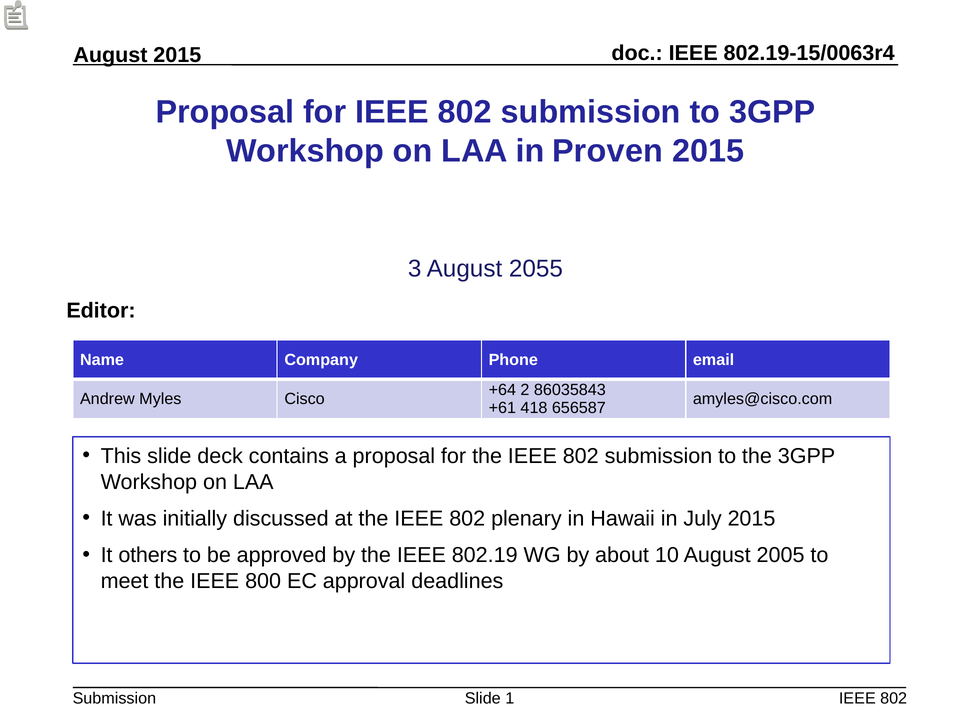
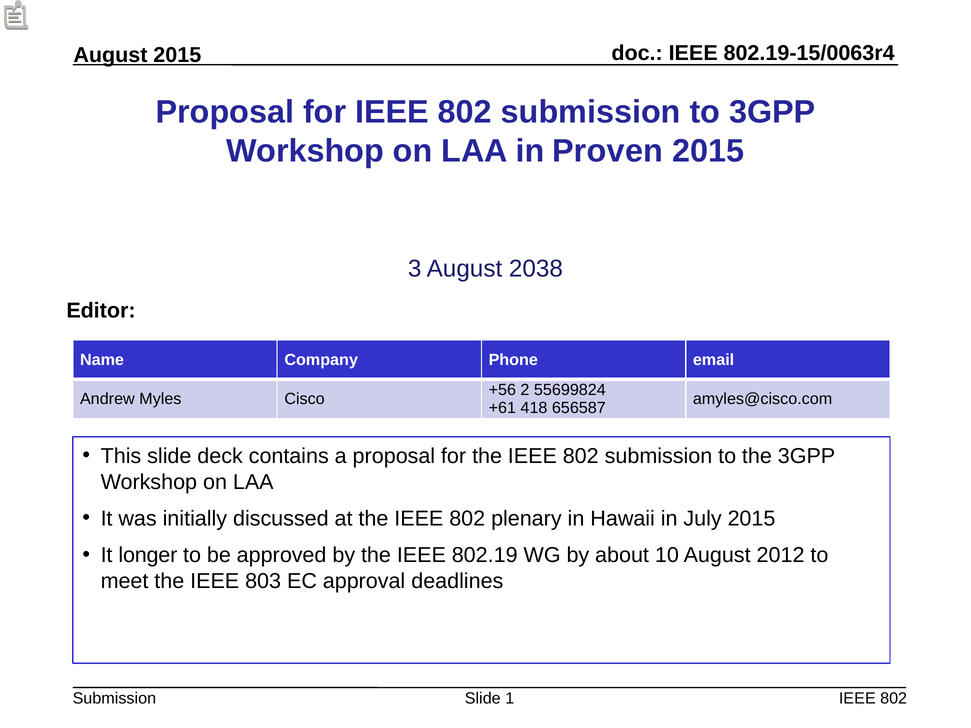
2055: 2055 -> 2038 (536, 269)
+64: +64 -> +56 (502, 390)
86035843: 86035843 -> 55699824 (570, 390)
others: others -> longer (148, 555)
2005: 2005 -> 2012 (781, 555)
800: 800 -> 803 (263, 581)
